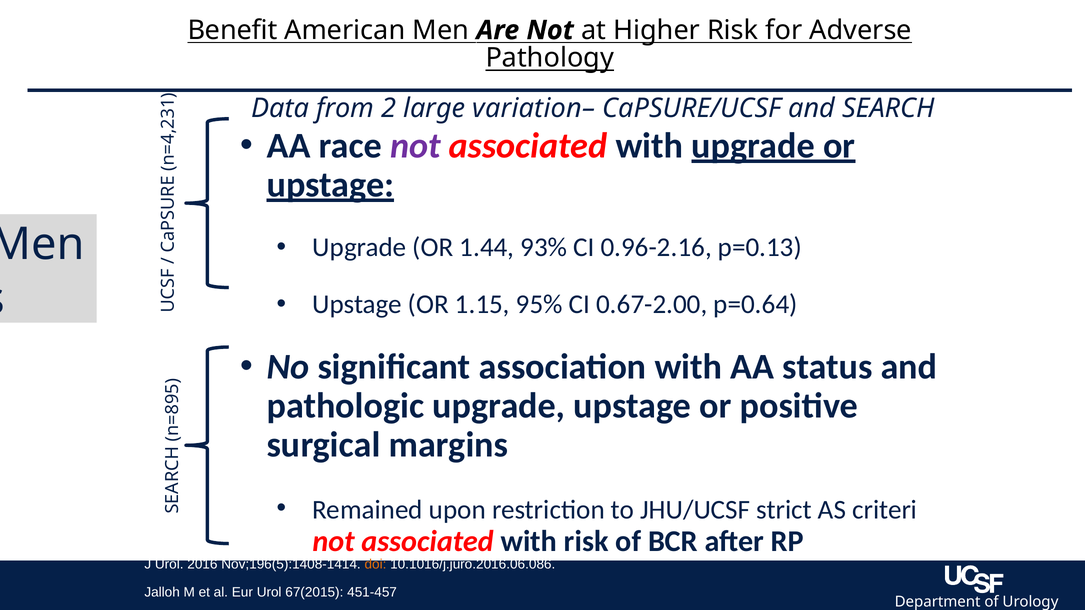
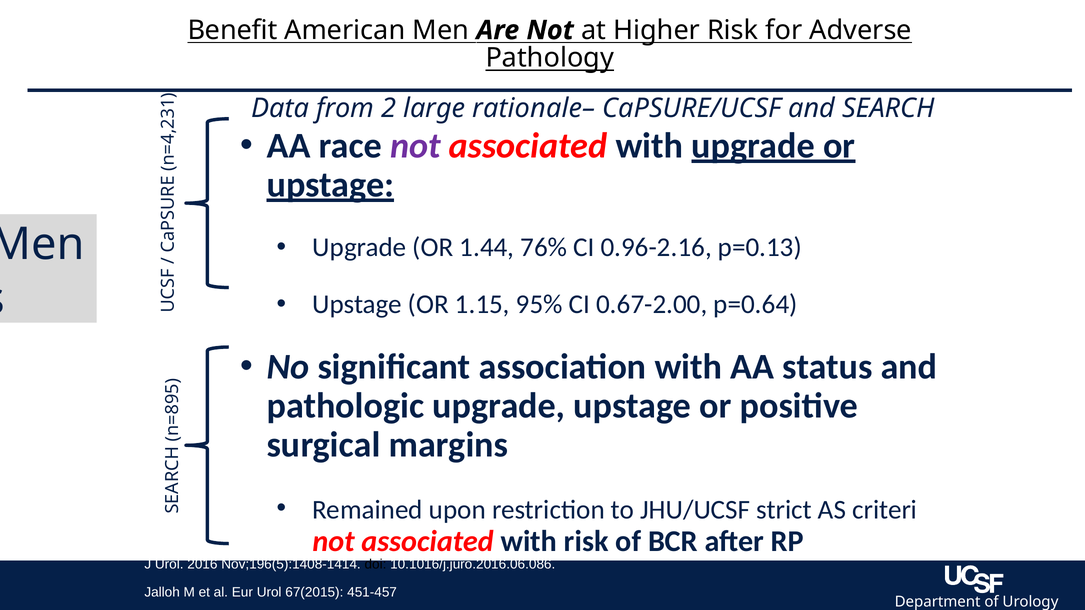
variation–: variation– -> rationale– (534, 108)
93%: 93% -> 76% (544, 247)
doi colour: orange -> black (376, 565)
